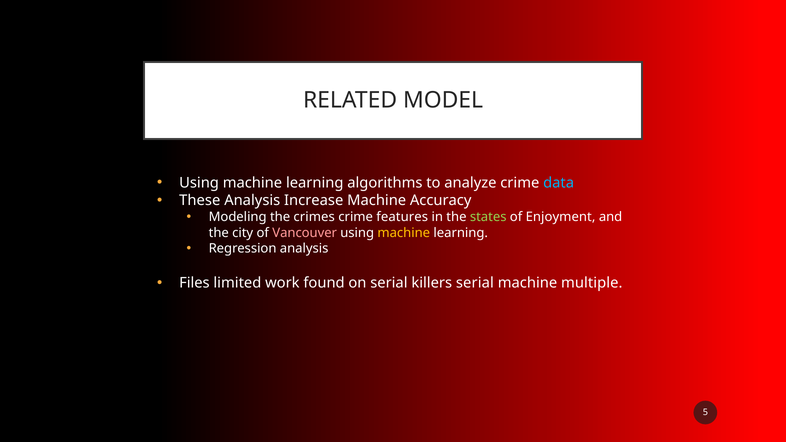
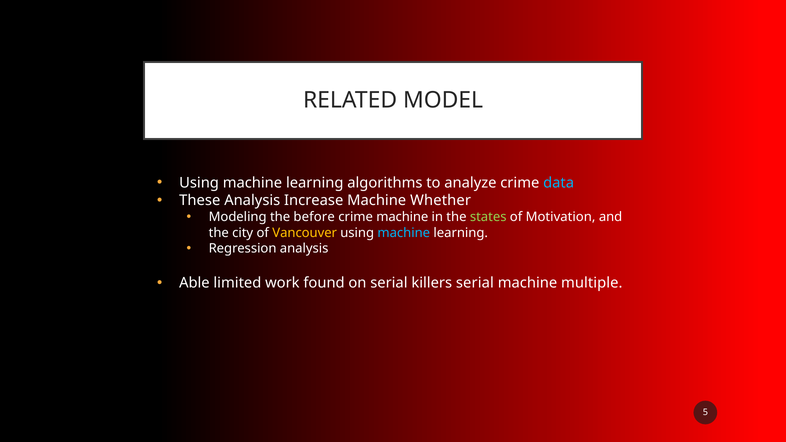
Accuracy: Accuracy -> Whether (441, 201)
crimes: crimes -> before (314, 217)
crime features: features -> machine (402, 217)
Enjoyment: Enjoyment -> Motivation (561, 217)
Vancouver colour: pink -> yellow (305, 233)
machine colour: yellow -> light blue (404, 233)
Files: Files -> Able (194, 283)
